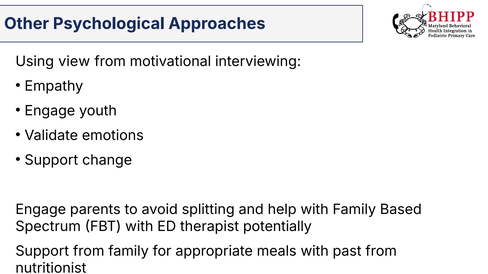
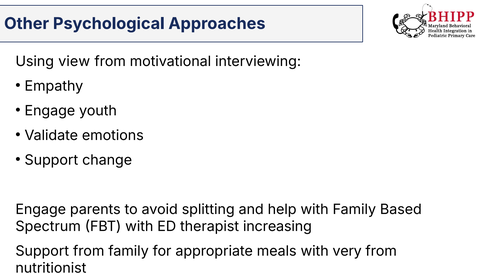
potentially: potentially -> increasing (277, 227)
past: past -> very (347, 252)
